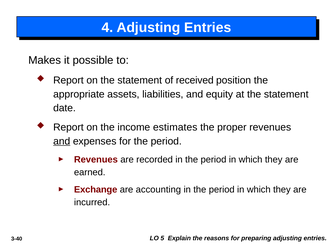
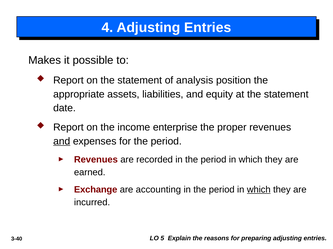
received: received -> analysis (195, 80)
estimates: estimates -> enterprise (175, 128)
which underline: none -> present (259, 190)
